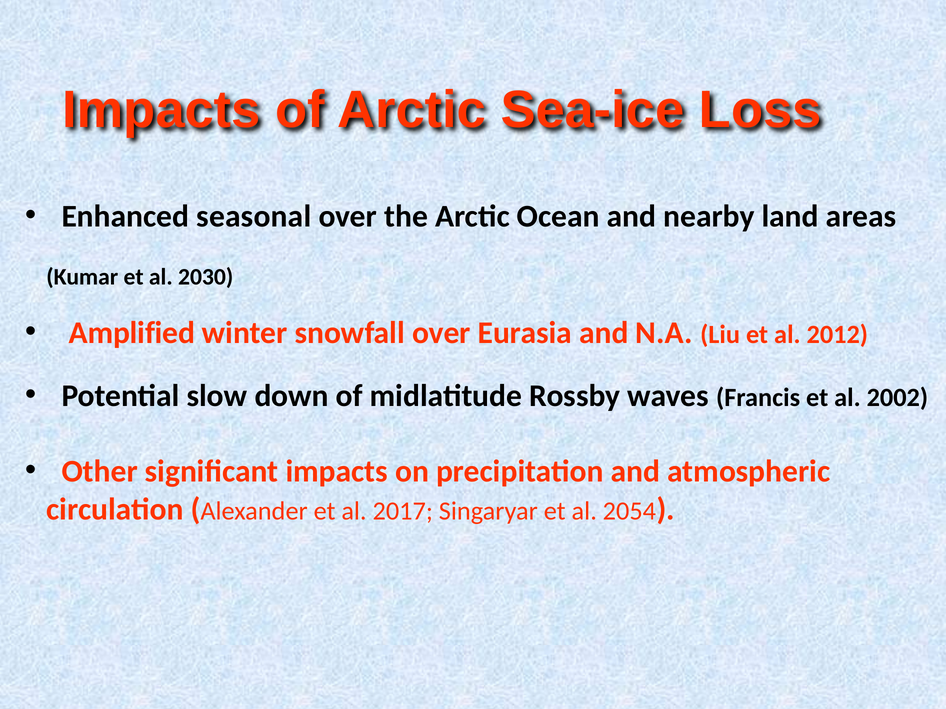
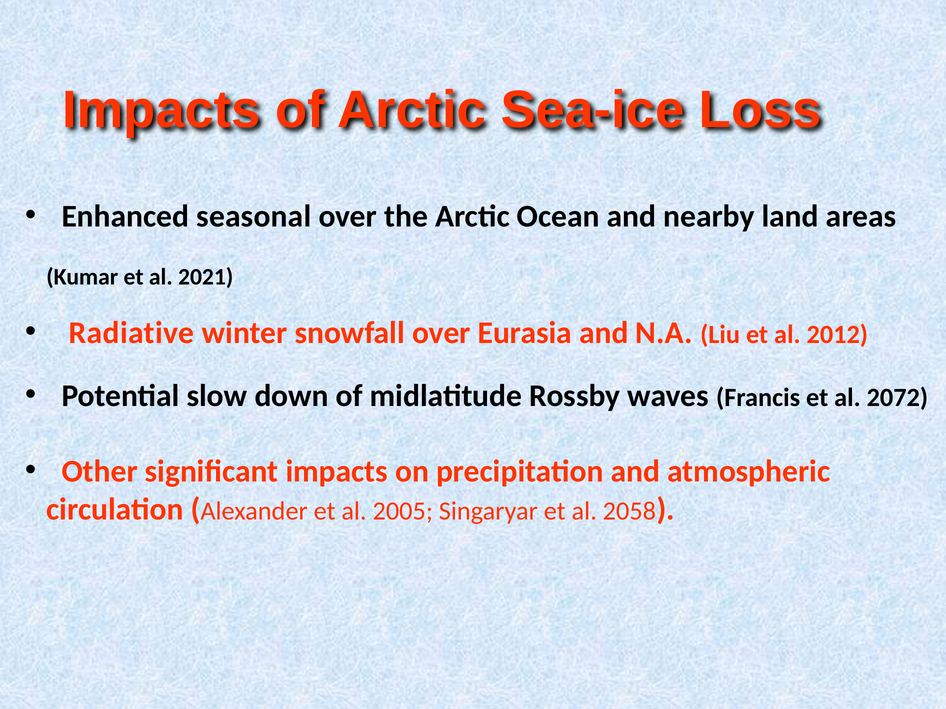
2030: 2030 -> 2021 (206, 277)
Amplified: Amplified -> Radiative (132, 333)
2002: 2002 -> 2072 (897, 398)
2017: 2017 -> 2005 (403, 511)
2054: 2054 -> 2058 (629, 511)
